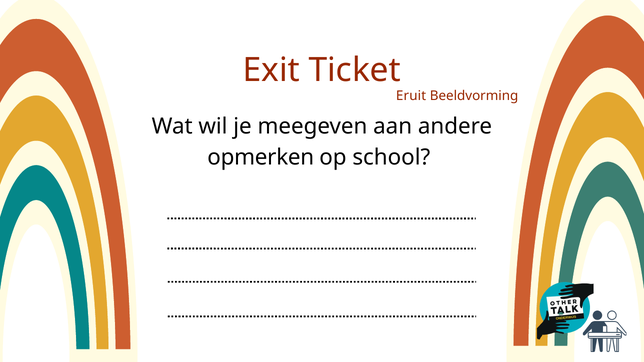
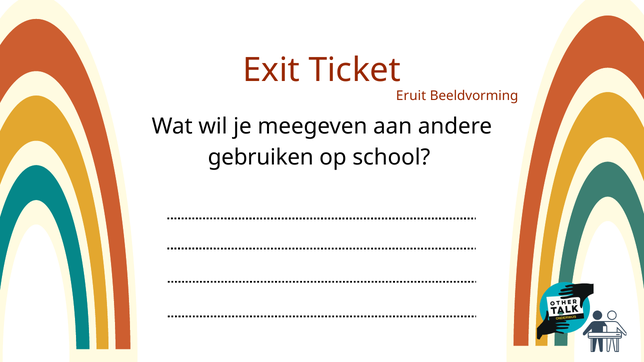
opmerken: opmerken -> gebruiken (261, 158)
